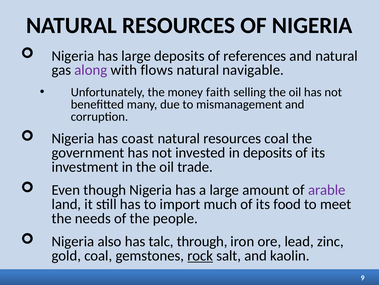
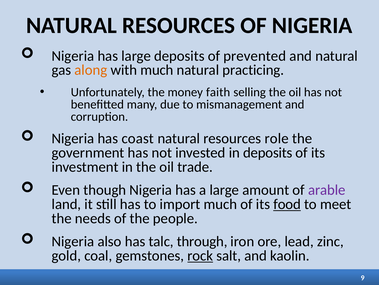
references: references -> prevented (255, 56)
along colour: purple -> orange (91, 70)
with flows: flows -> much (157, 70)
navigable: navigable -> practicing (253, 70)
resources coal: coal -> role (277, 138)
food underline: none -> present (287, 204)
